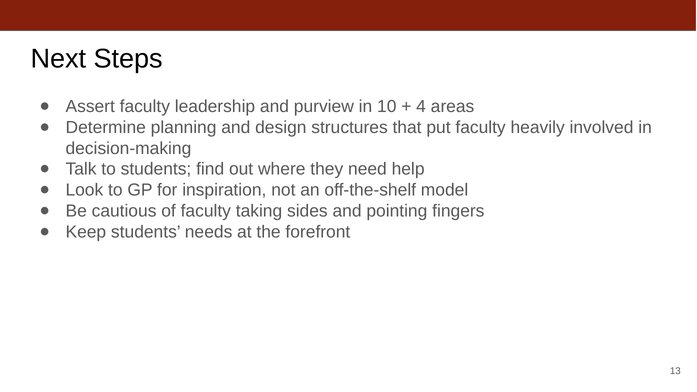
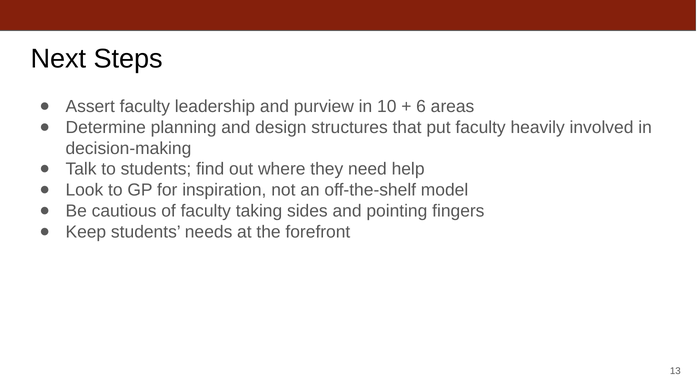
4: 4 -> 6 (421, 106)
